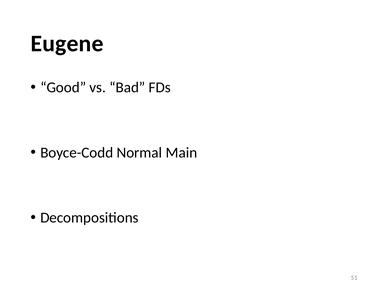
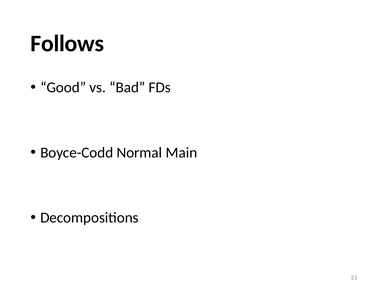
Eugene: Eugene -> Follows (67, 43)
